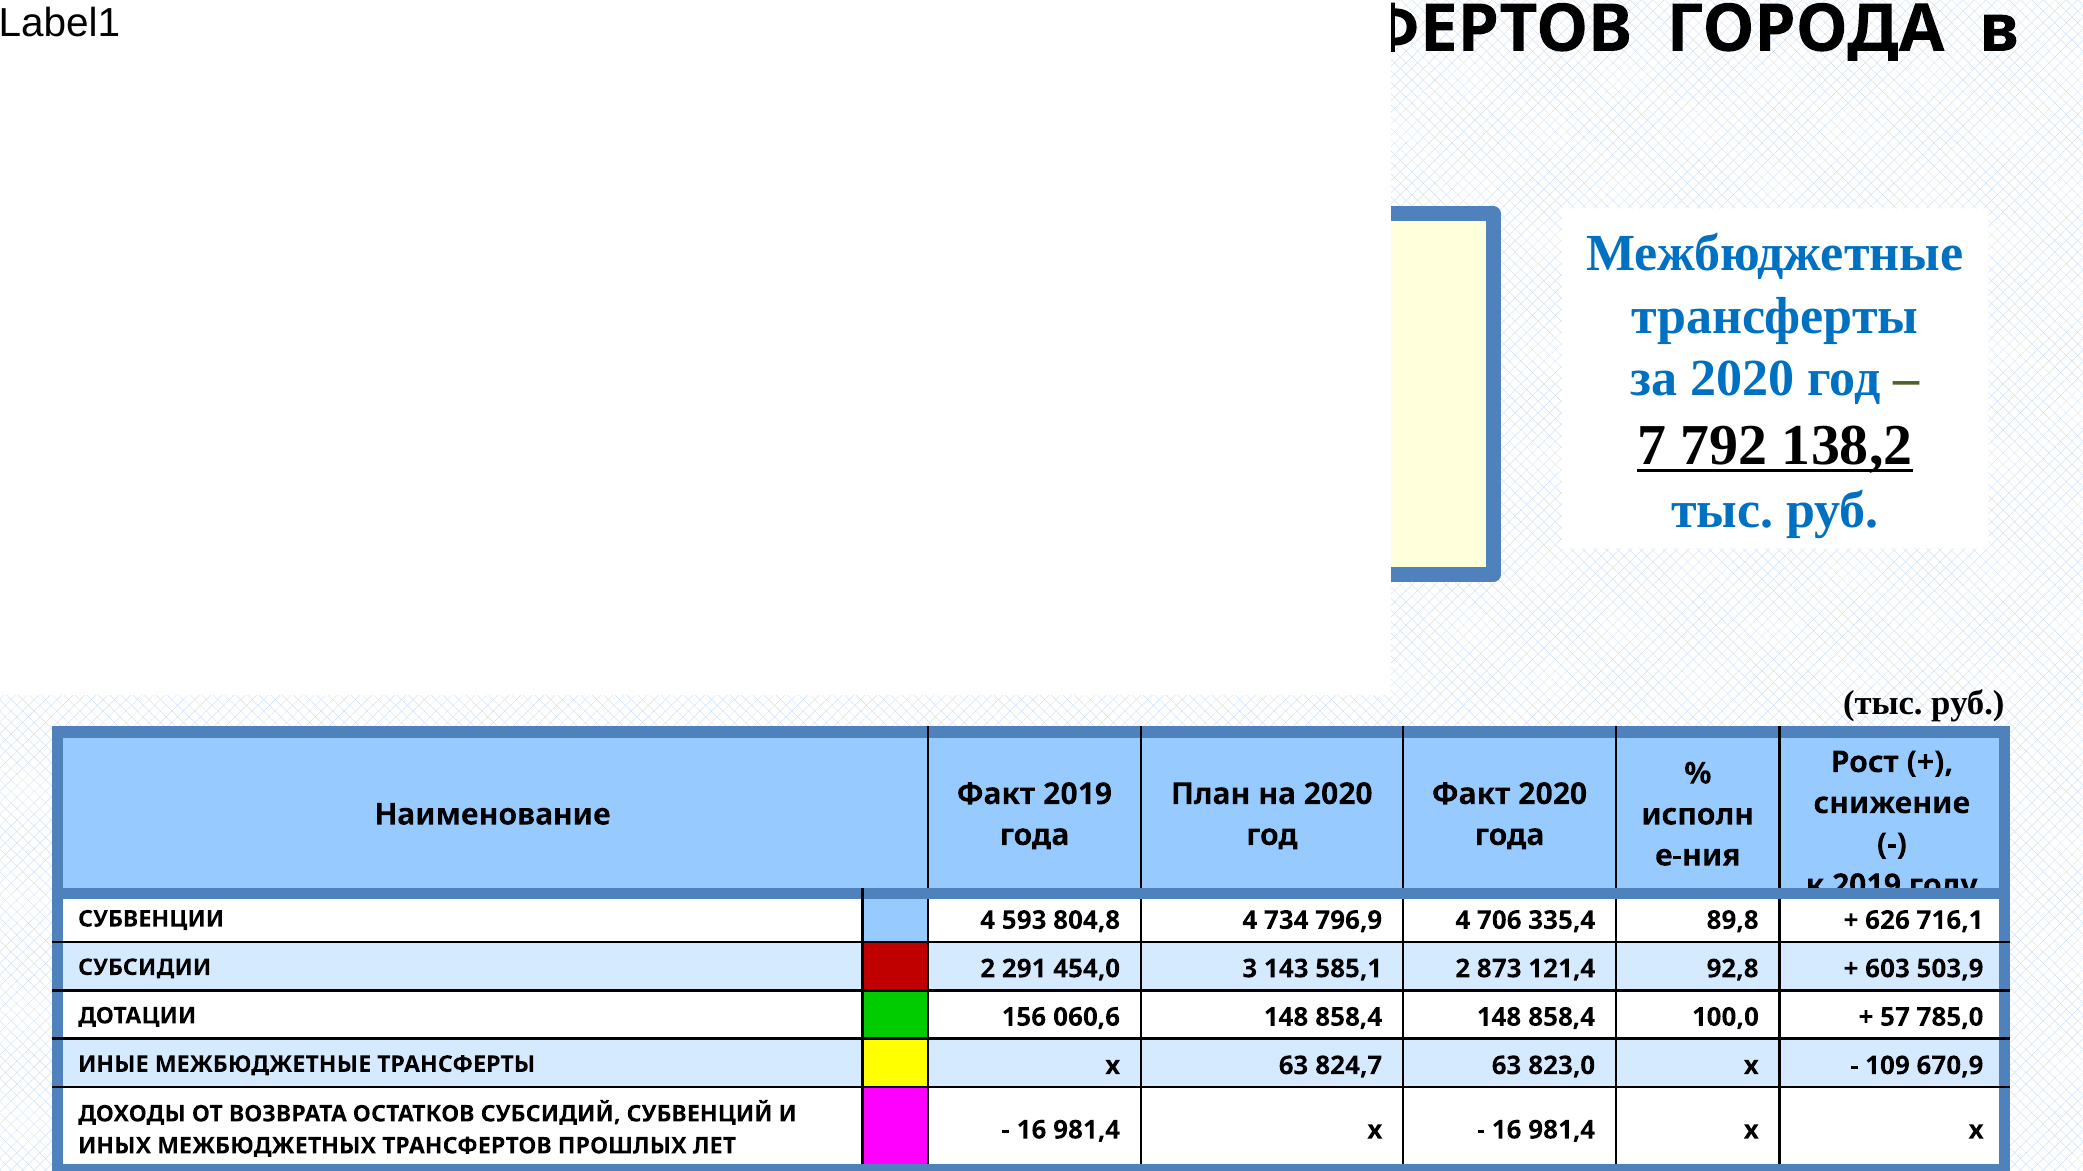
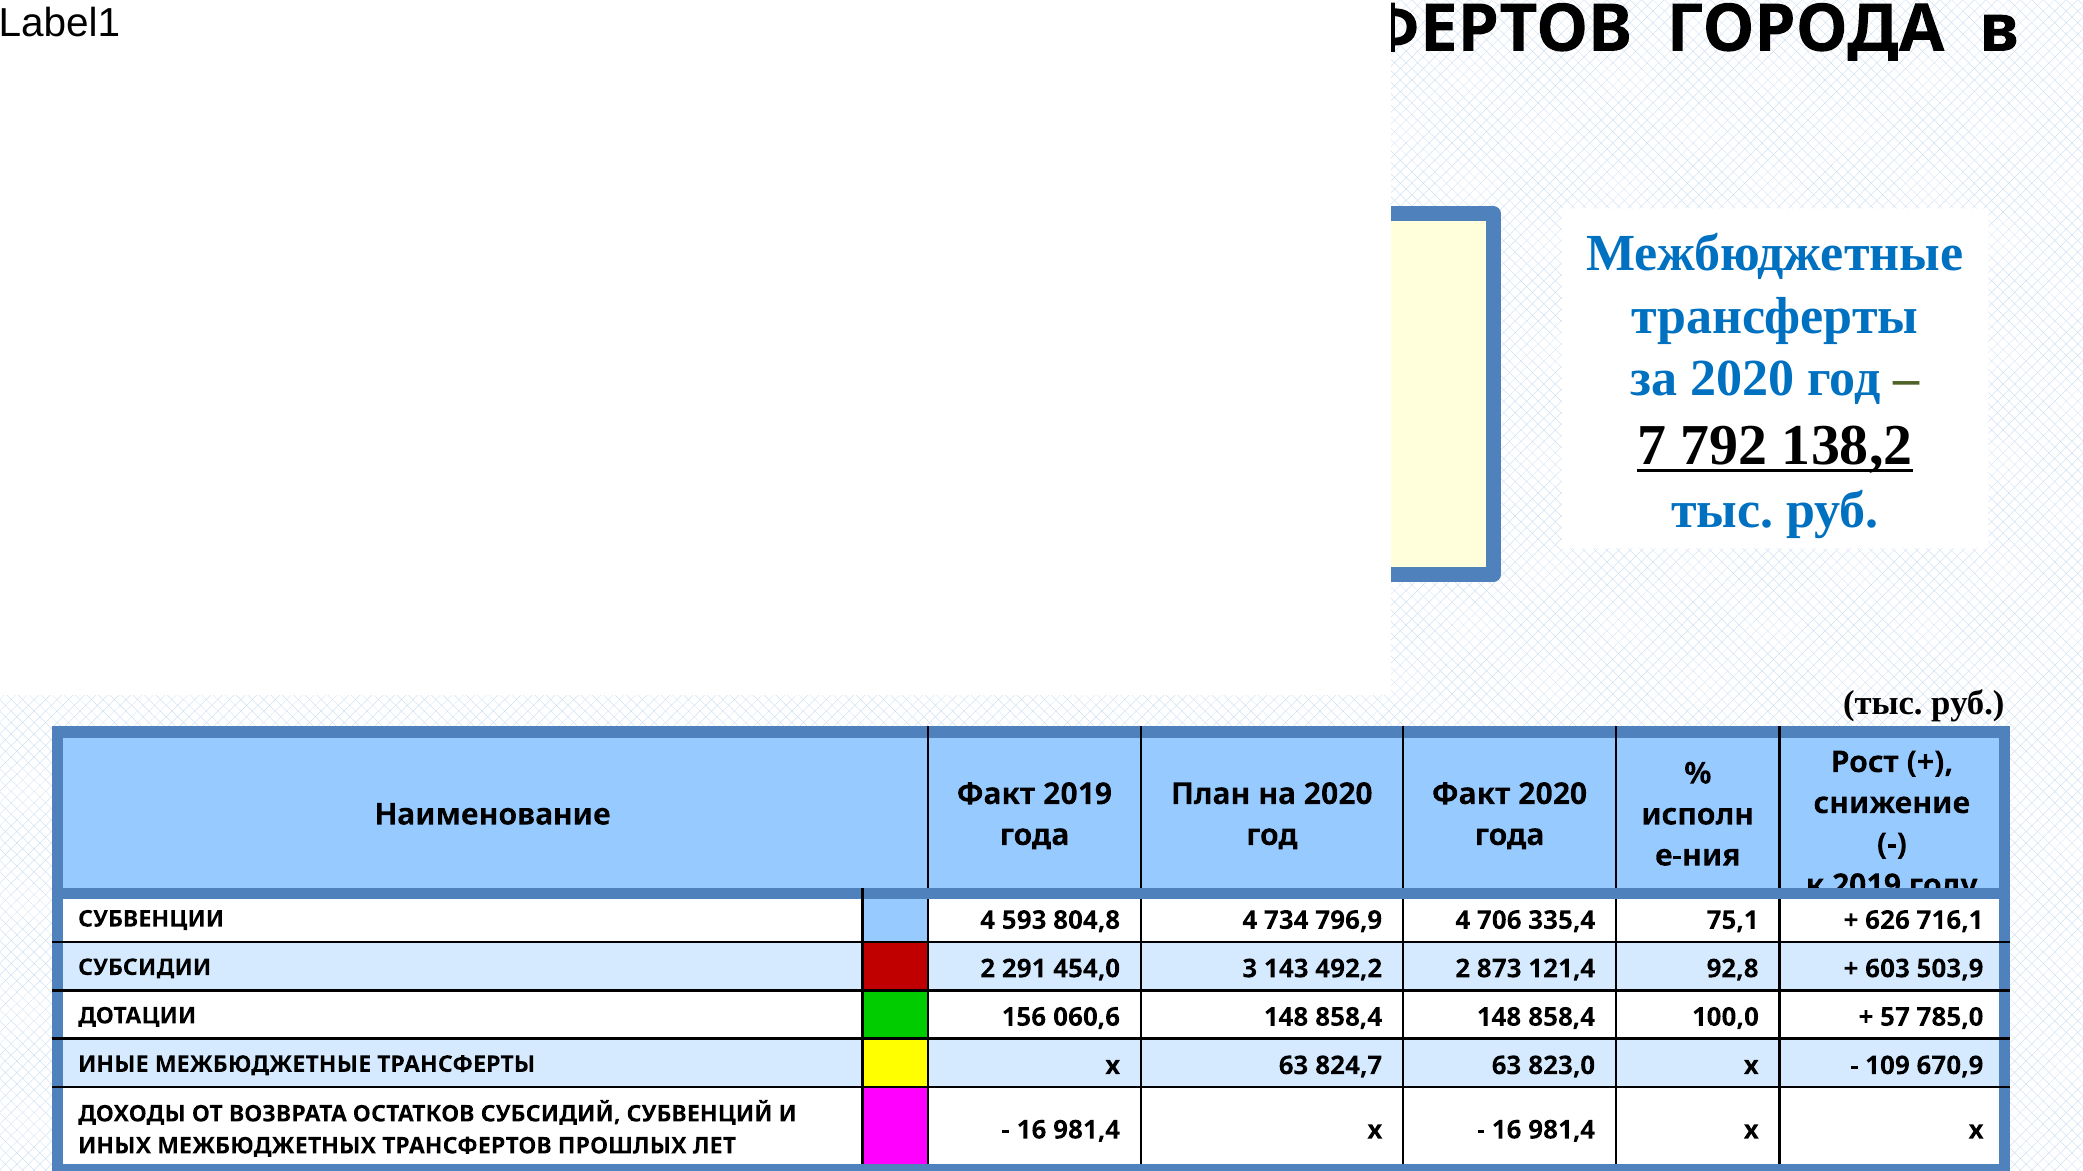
89,8: 89,8 -> 75,1 (1733, 921)
585,1: 585,1 -> 492,2 (1349, 969)
